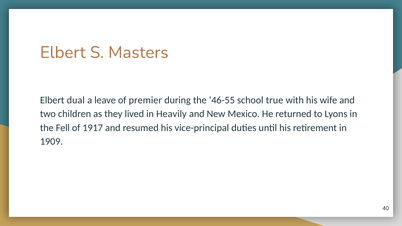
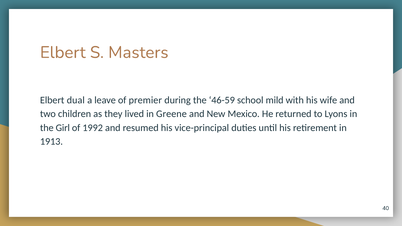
46-55: 46-55 -> 46-59 (222, 100)
true: true -> mild (275, 100)
Heavily: Heavily -> Greene (171, 114)
Fell: Fell -> Girl (63, 128)
1917: 1917 -> 1992 (93, 128)
1909: 1909 -> 1913 (51, 142)
